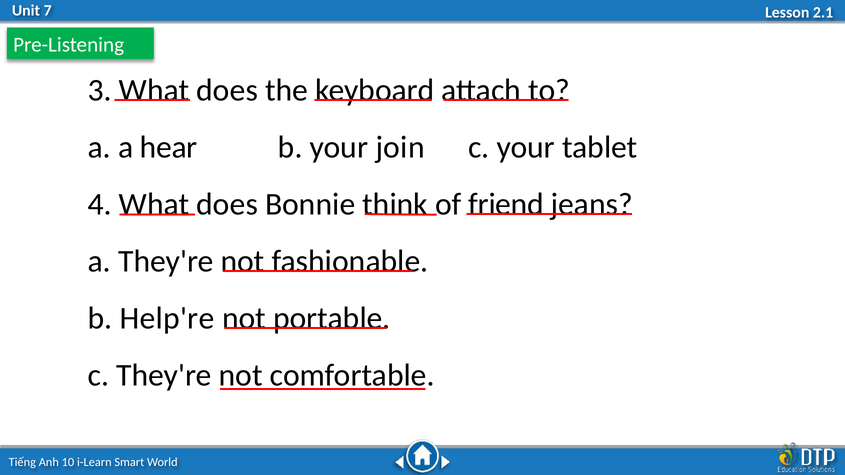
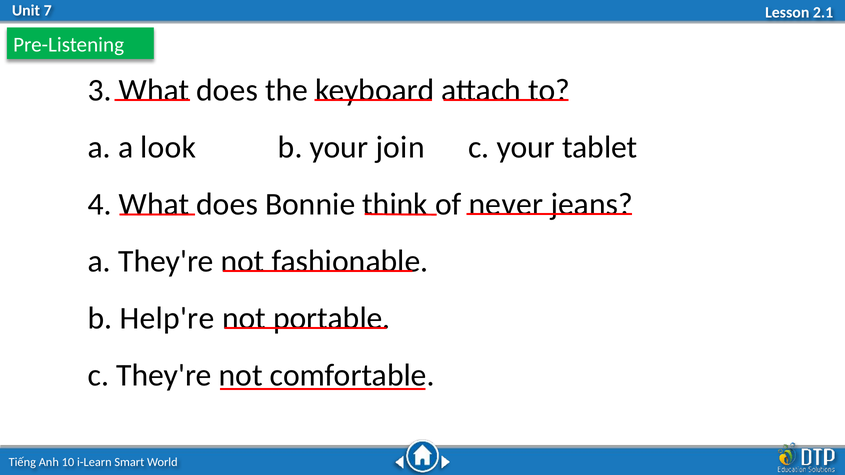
hear: hear -> look (168, 148)
friend: friend -> never (506, 205)
